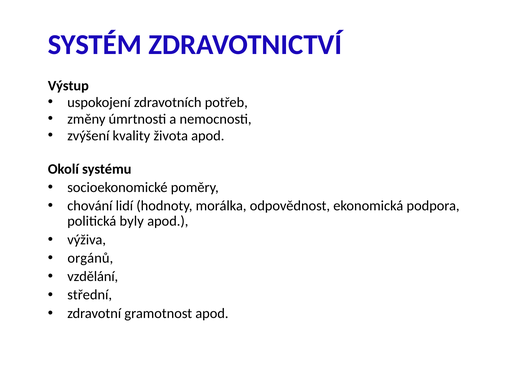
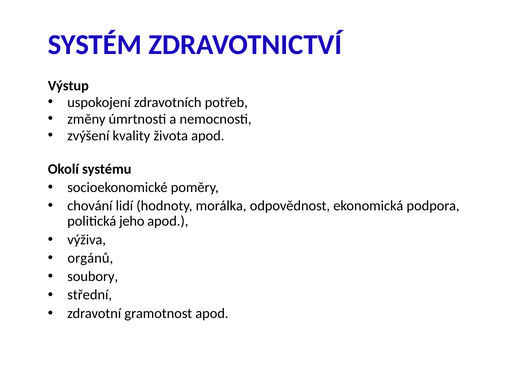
byly: byly -> jeho (132, 221)
vzdělání: vzdělání -> soubory (93, 276)
